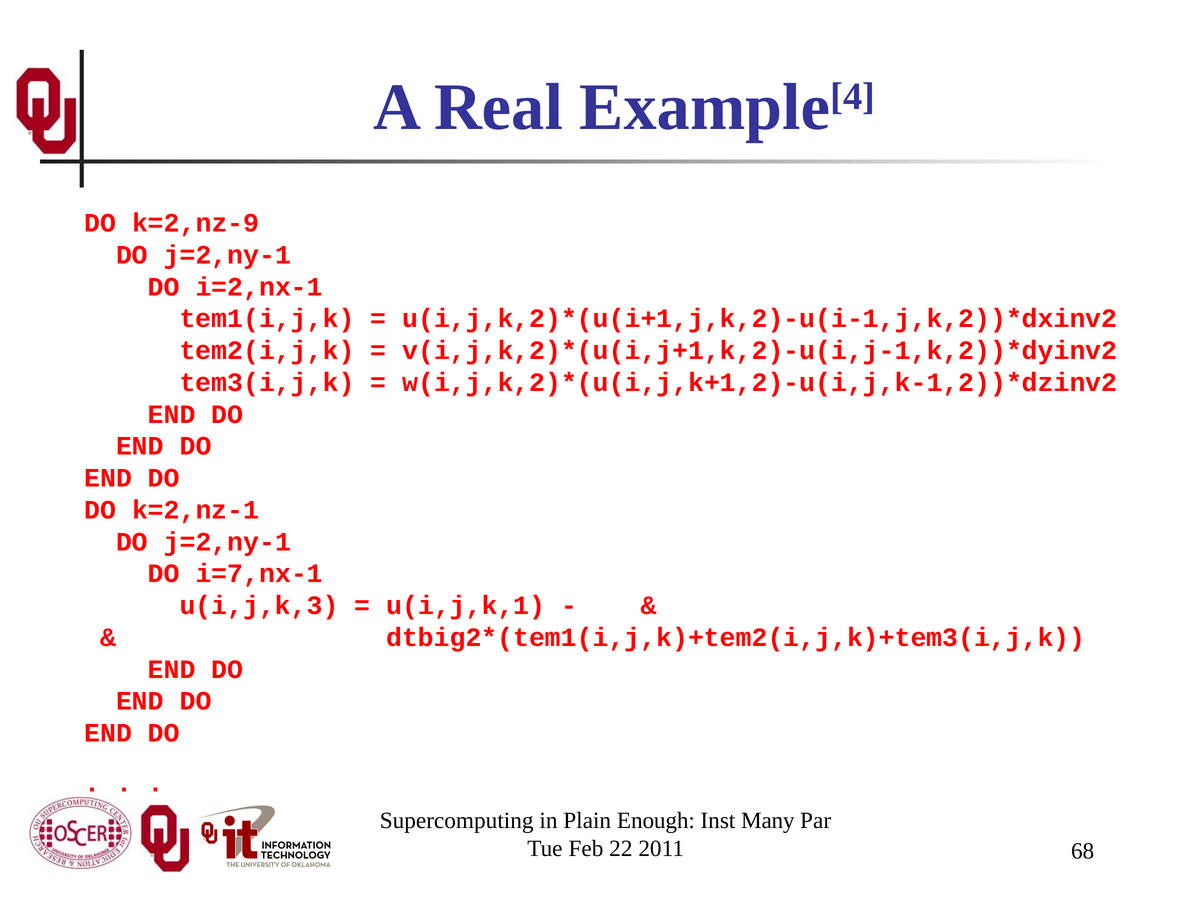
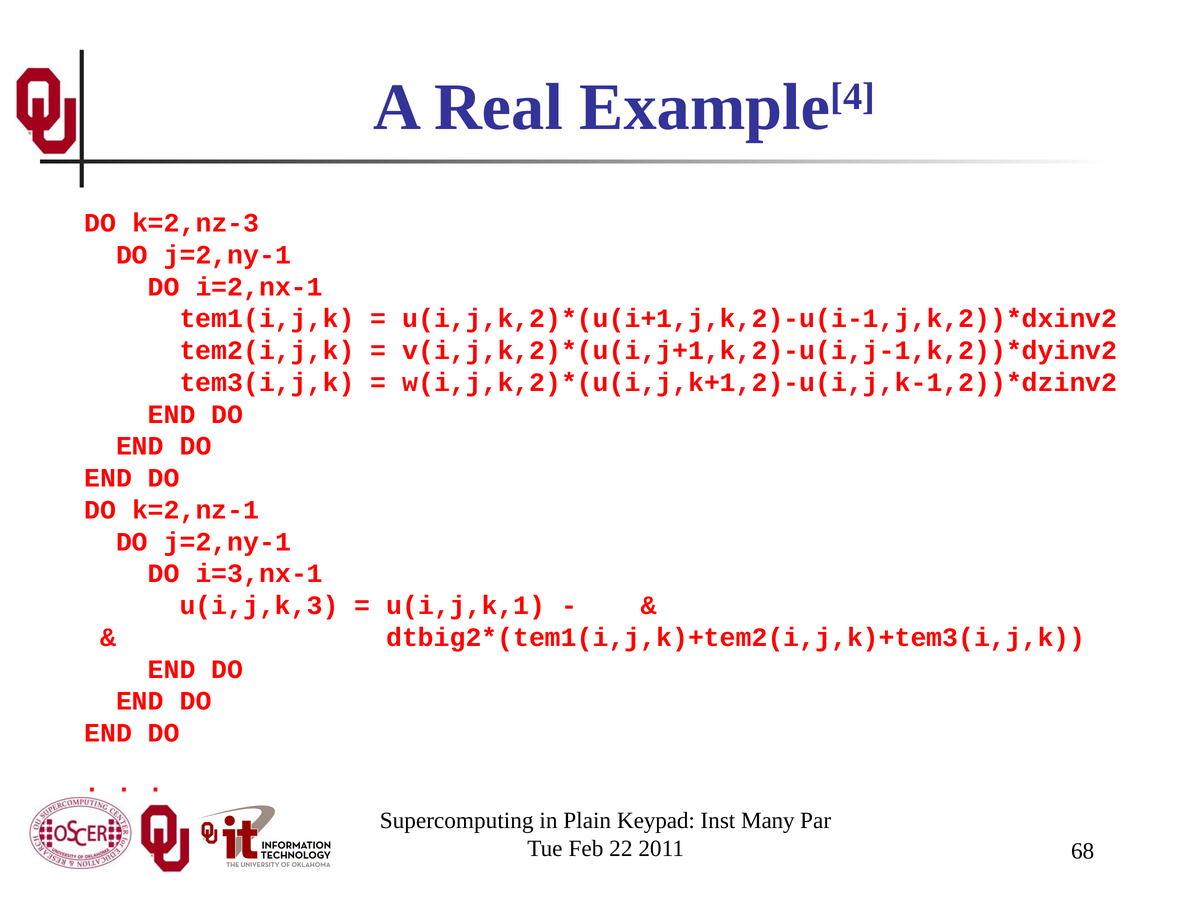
k=2,nz-9: k=2,nz-9 -> k=2,nz-3 (196, 223)
i=7,nx-1: i=7,nx-1 -> i=3,nx-1 (259, 574)
Enough: Enough -> Keypad (656, 821)
